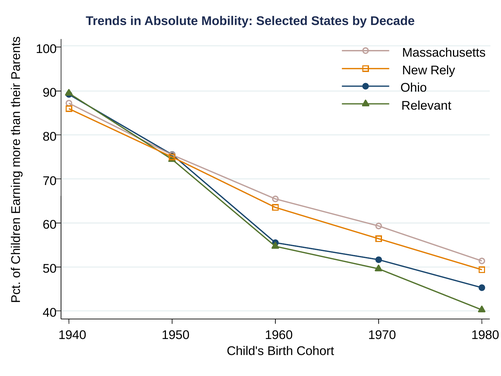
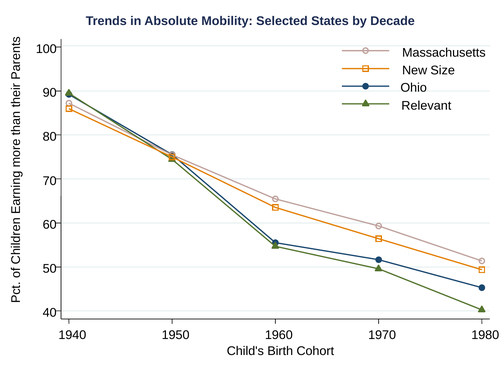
Rely: Rely -> Size (443, 70)
